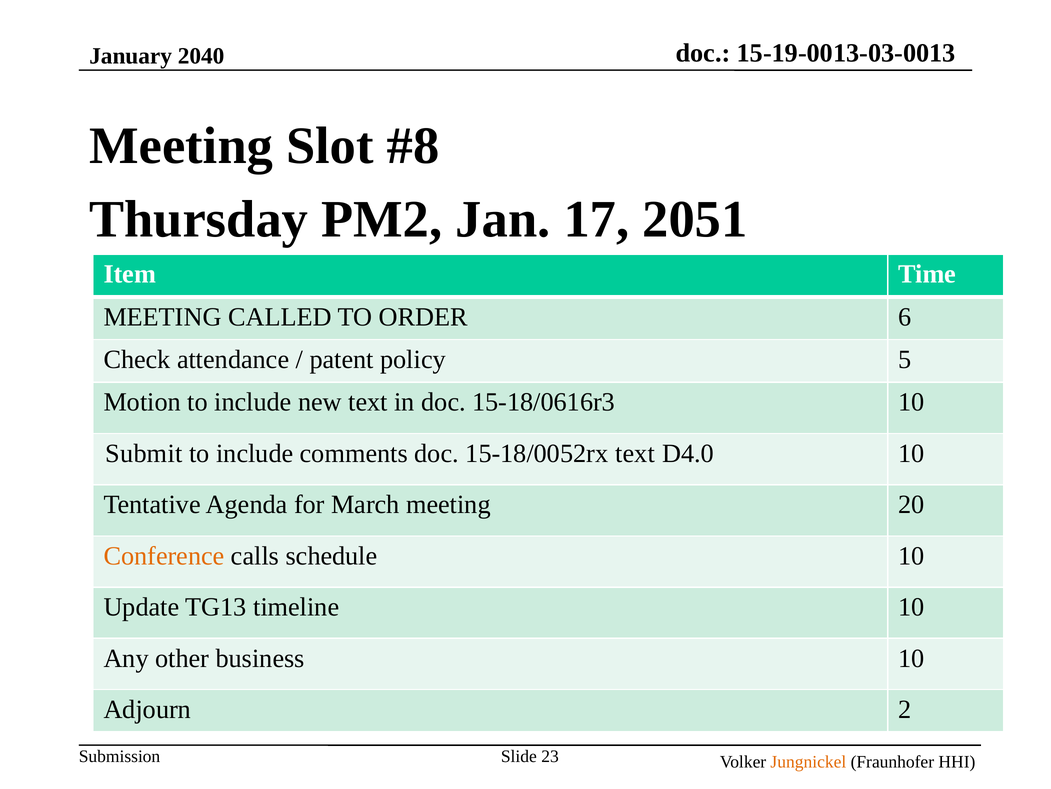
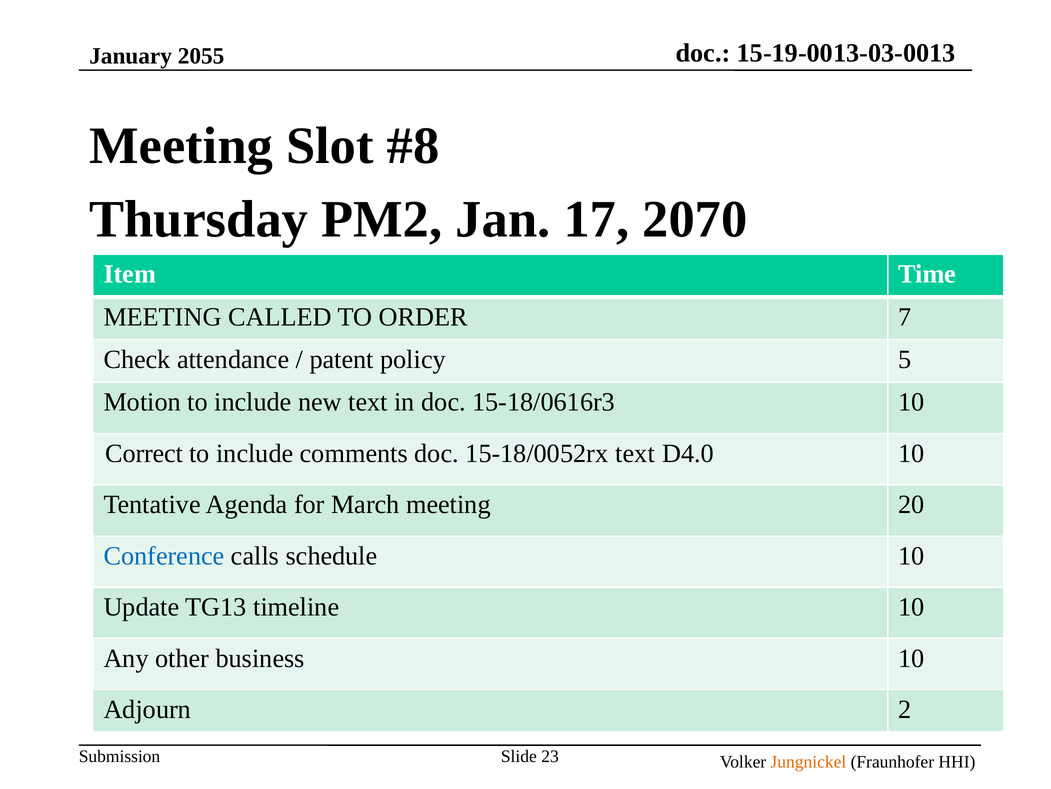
2040: 2040 -> 2055 (201, 56)
2051: 2051 -> 2070 (695, 219)
6: 6 -> 7 (905, 317)
Submit: Submit -> Correct (144, 453)
Conference colour: orange -> blue (164, 555)
